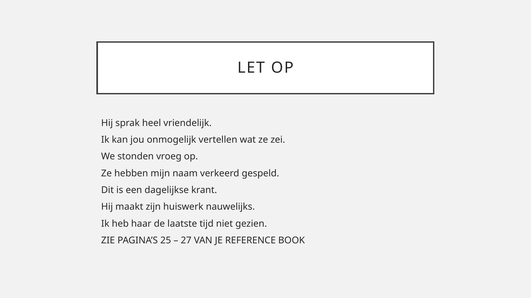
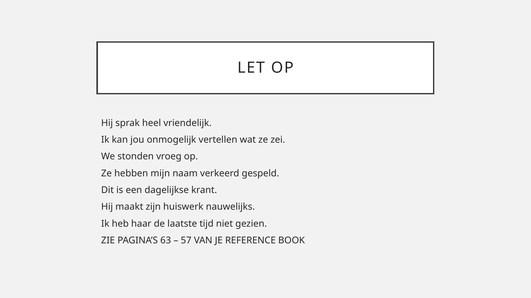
25: 25 -> 63 (166, 241)
27: 27 -> 57 (186, 241)
